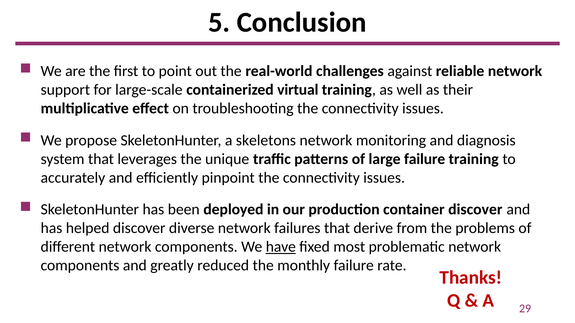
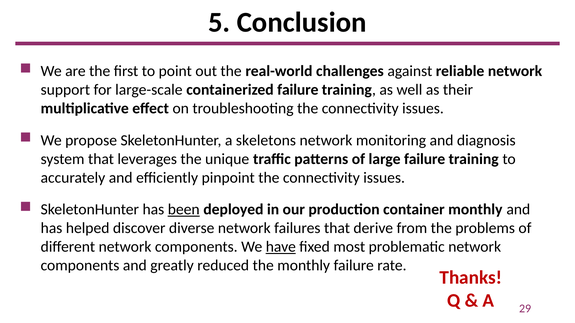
containerized virtual: virtual -> failure (298, 90)
been underline: none -> present (184, 210)
container discover: discover -> monthly (475, 210)
